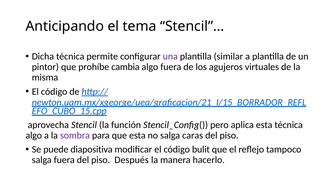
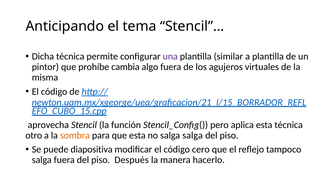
algo: algo -> otro (34, 136)
sombra colour: purple -> orange (75, 136)
salga caras: caras -> salga (193, 136)
bulit: bulit -> cero (201, 150)
